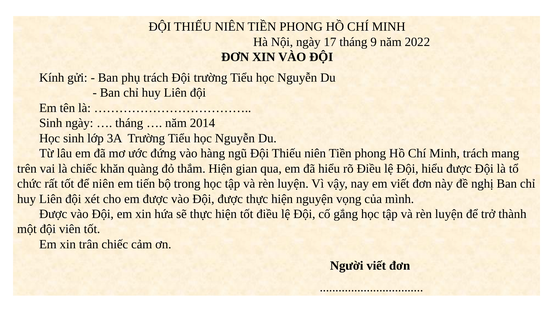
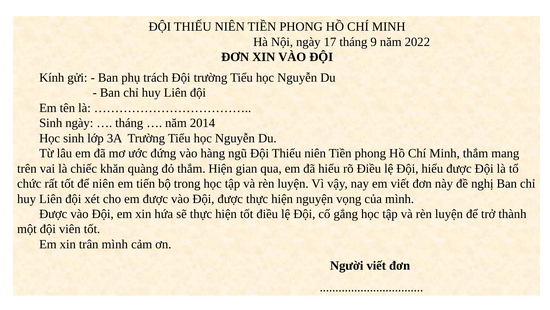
Minh trách: trách -> thắm (476, 153)
trân chiếc: chiếc -> mình (115, 244)
